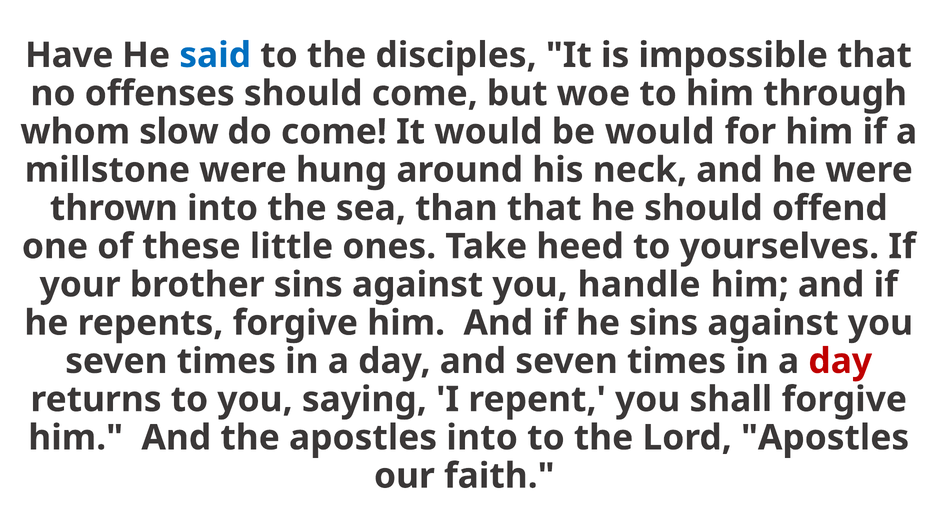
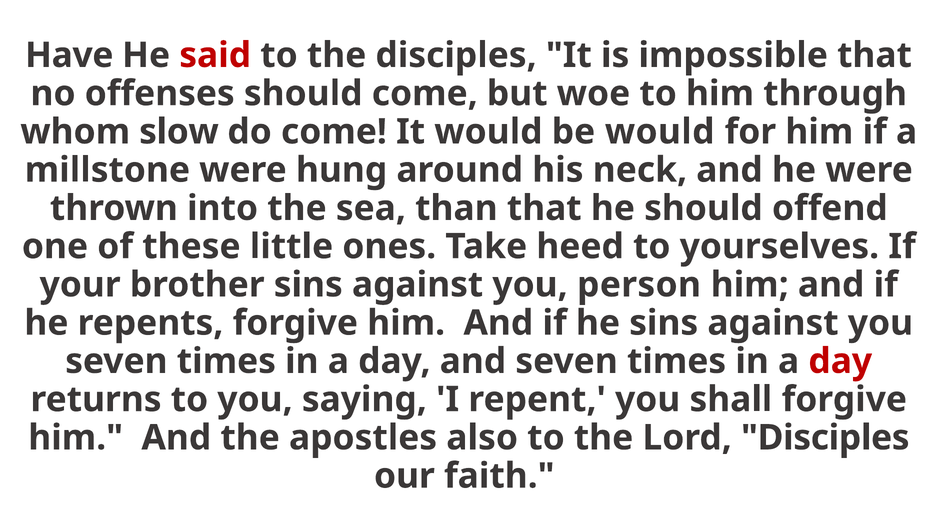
said colour: blue -> red (215, 55)
handle: handle -> person (639, 284)
apostles into: into -> also (482, 437)
Lord Apostles: Apostles -> Disciples (825, 437)
